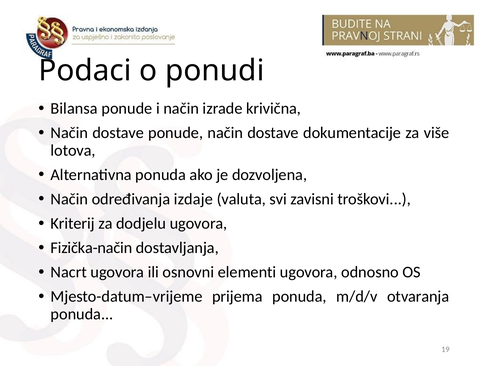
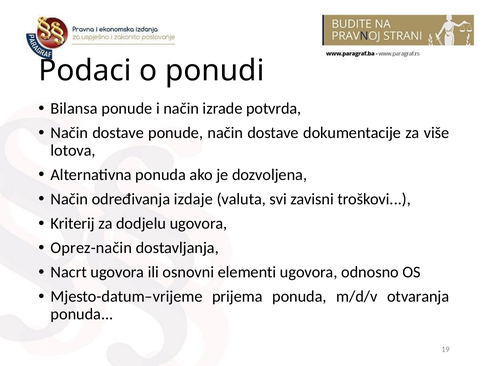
krivična: krivična -> potvrda (274, 109)
Fizička-način: Fizička-način -> Oprez-način (91, 248)
